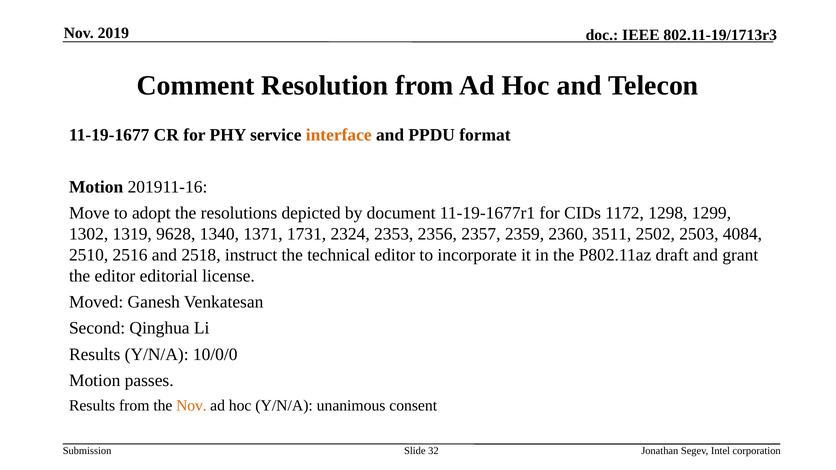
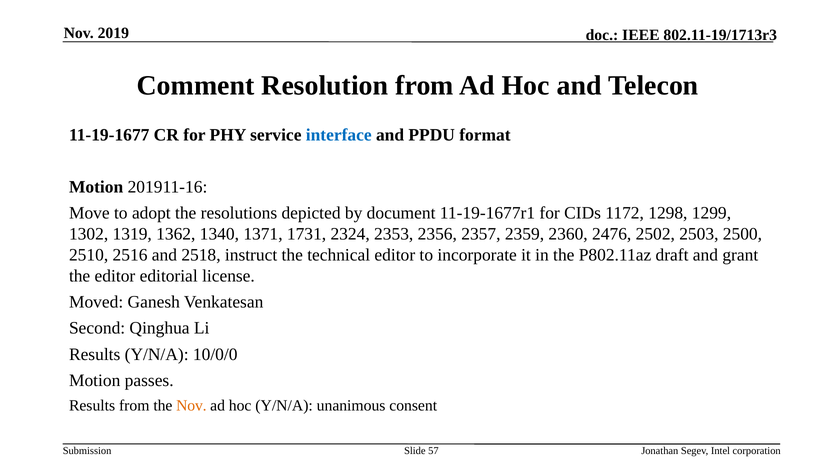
interface colour: orange -> blue (339, 135)
9628: 9628 -> 1362 (176, 234)
3511: 3511 -> 2476 (612, 234)
4084: 4084 -> 2500 (742, 234)
32: 32 -> 57 (433, 451)
